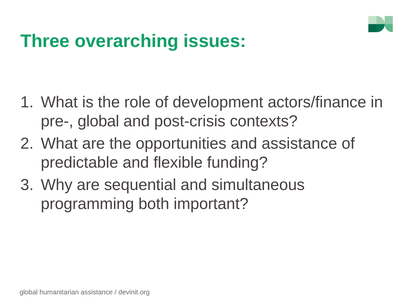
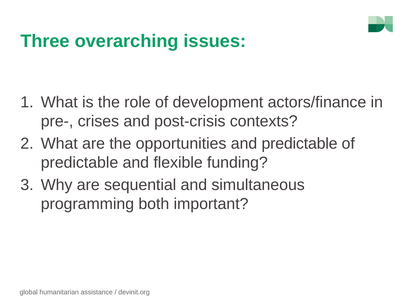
pre- global: global -> crises (98, 121)
and assistance: assistance -> predictable (300, 144)
